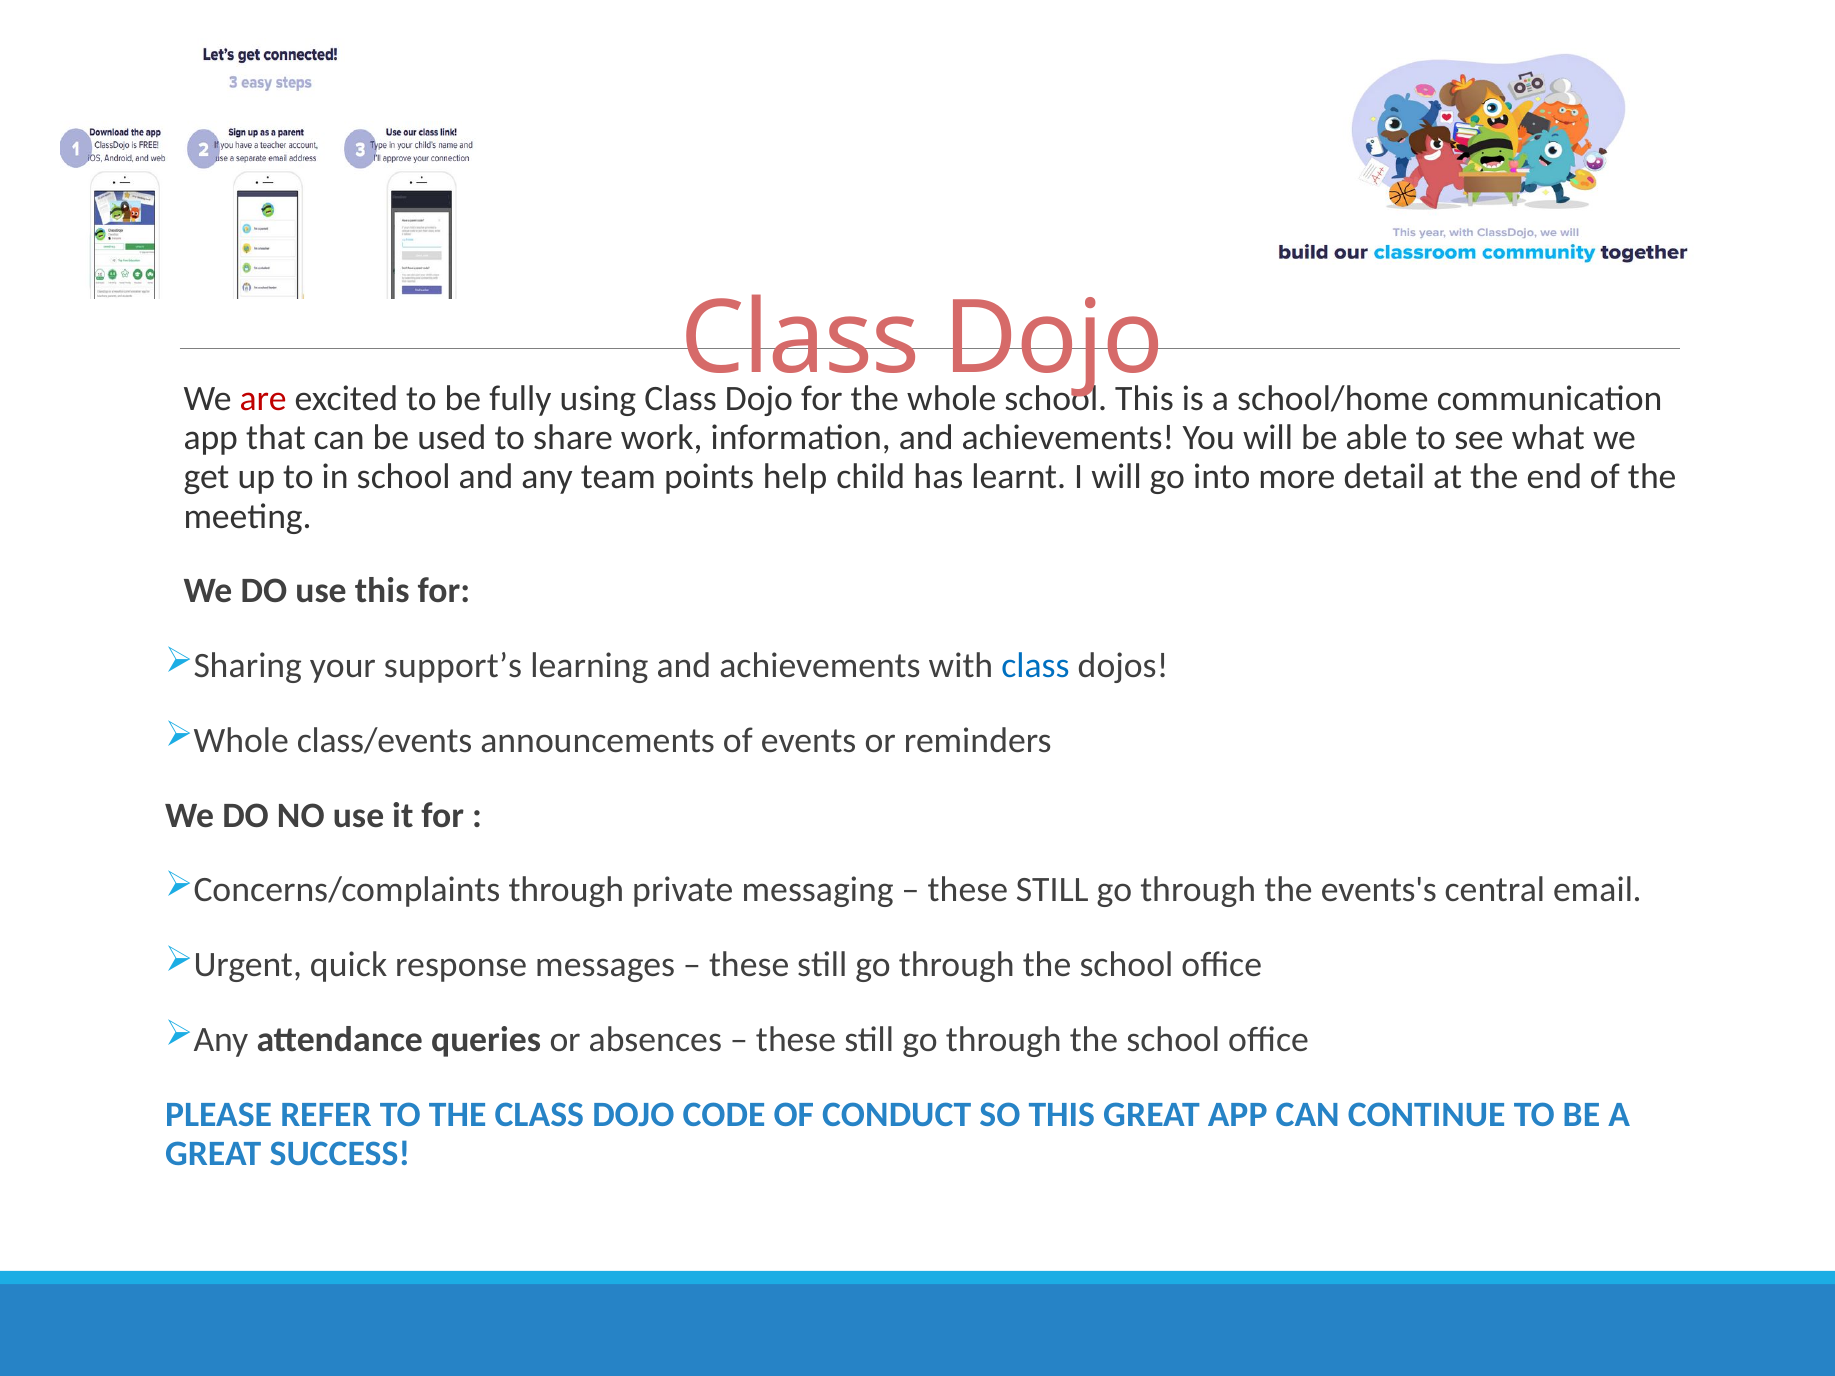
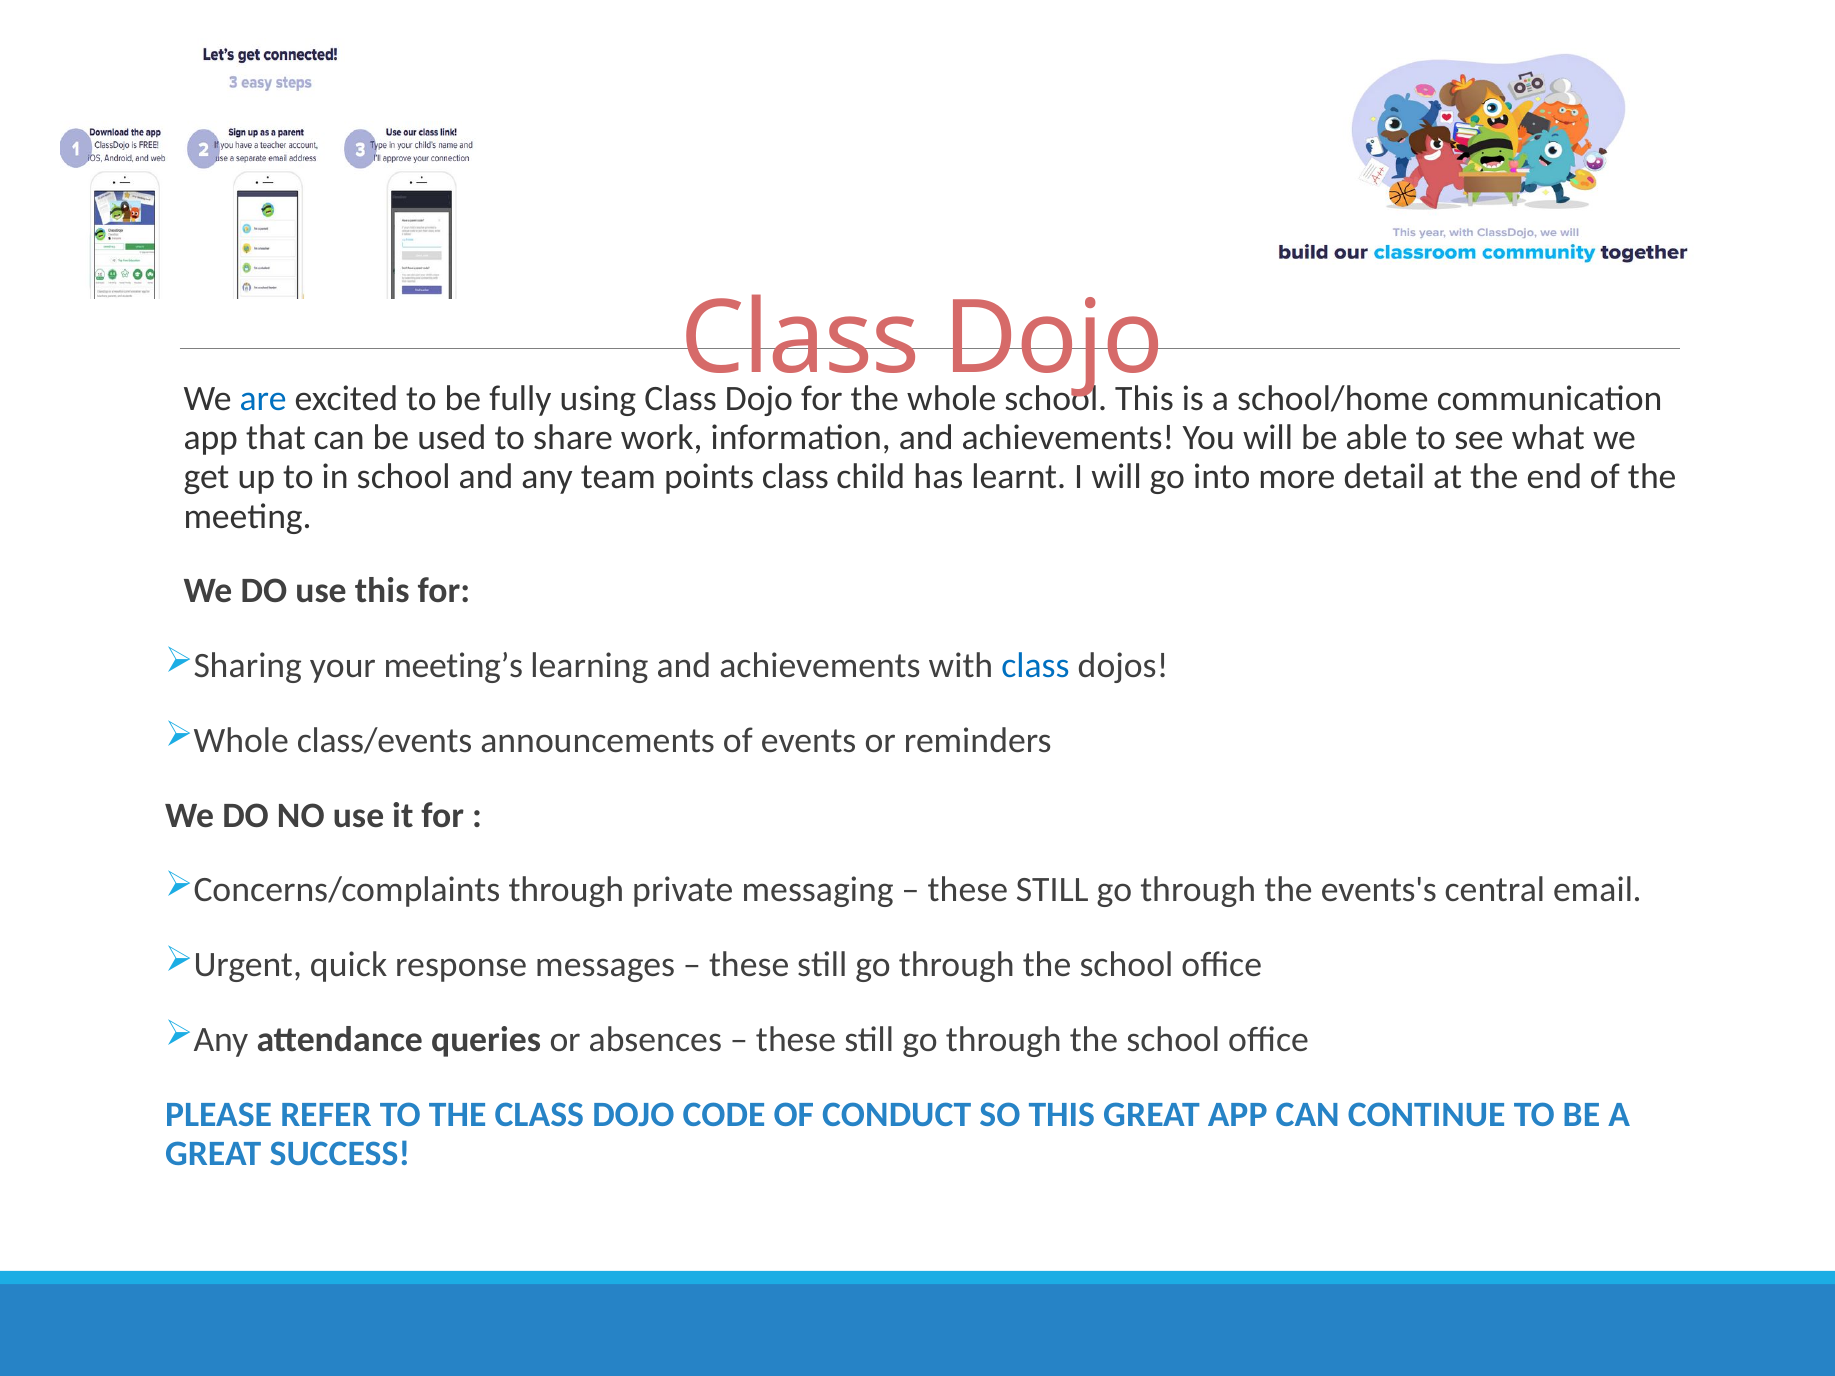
are colour: red -> blue (263, 399)
points help: help -> class (795, 477)
support’s: support’s -> meeting’s (453, 666)
